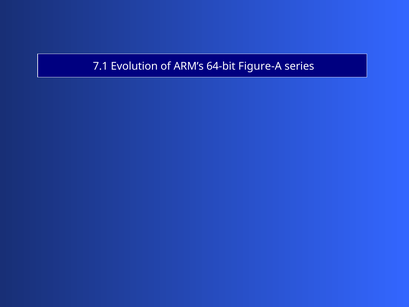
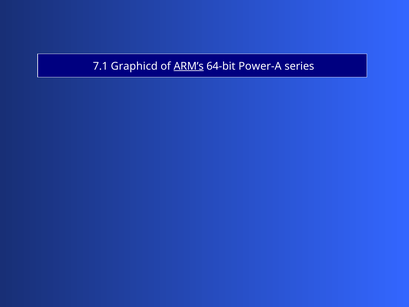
Evolution: Evolution -> Graphicd (134, 66)
ARM’s underline: none -> present (189, 66)
Figure-A: Figure-A -> Power-A (260, 66)
